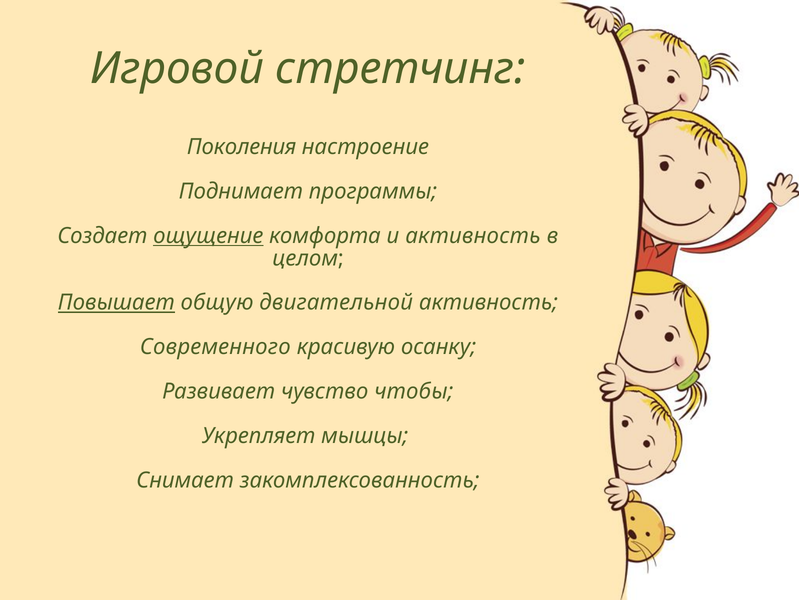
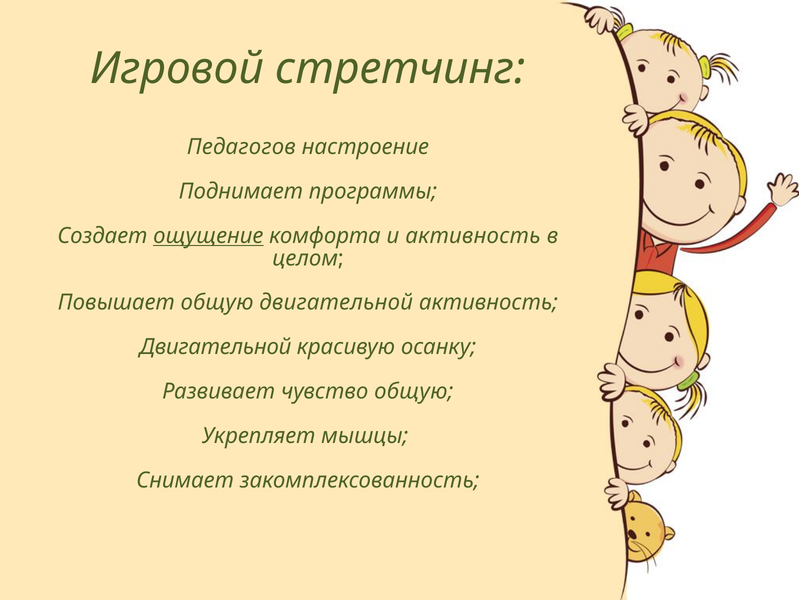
Поколения: Поколения -> Педагогов (241, 147)
Повышает underline: present -> none (116, 302)
Современного: Современного -> Двигательной (216, 347)
чувство чтобы: чтобы -> общую (414, 391)
